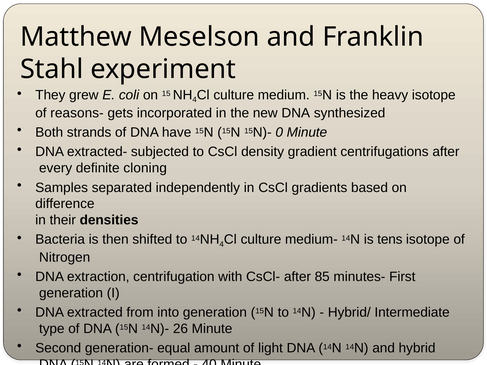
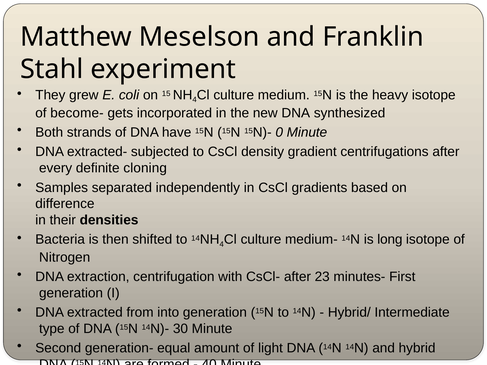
reasons-: reasons- -> become- (77, 113)
tens: tens -> long (390, 240)
85: 85 -> 23 (322, 277)
26: 26 -> 30 (180, 329)
